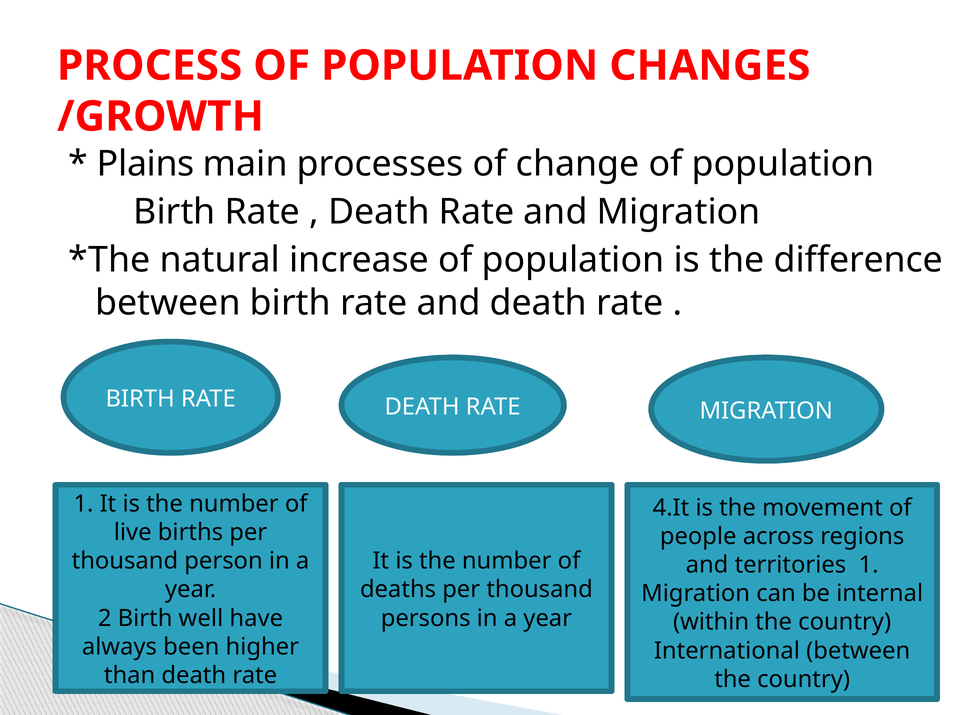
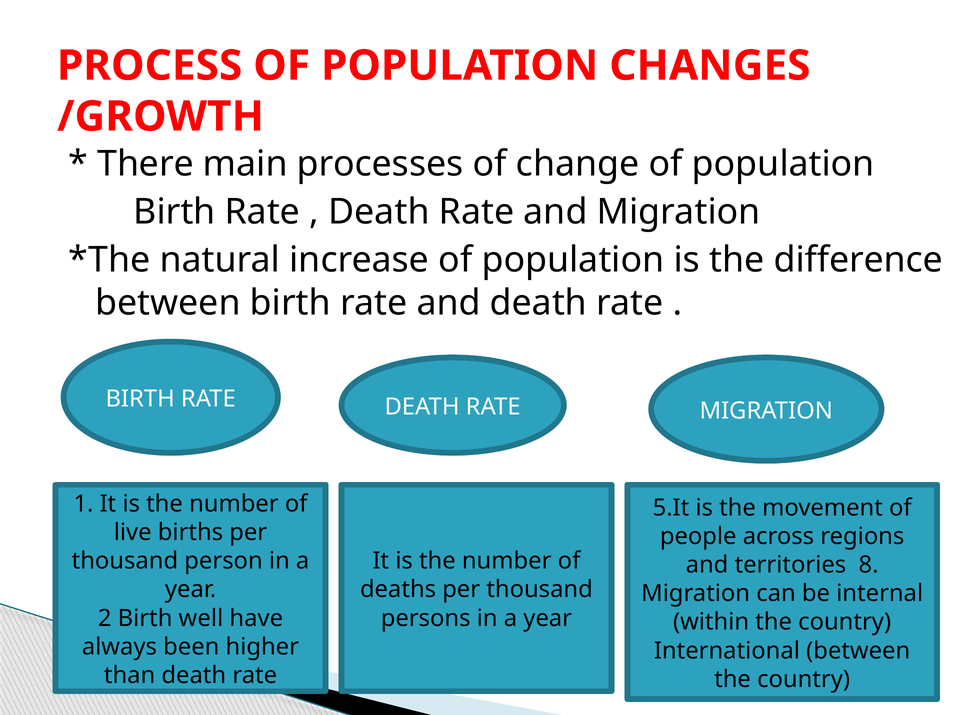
Plains: Plains -> There (146, 164)
4.It: 4.It -> 5.It (671, 508)
territories 1: 1 -> 8 (869, 565)
